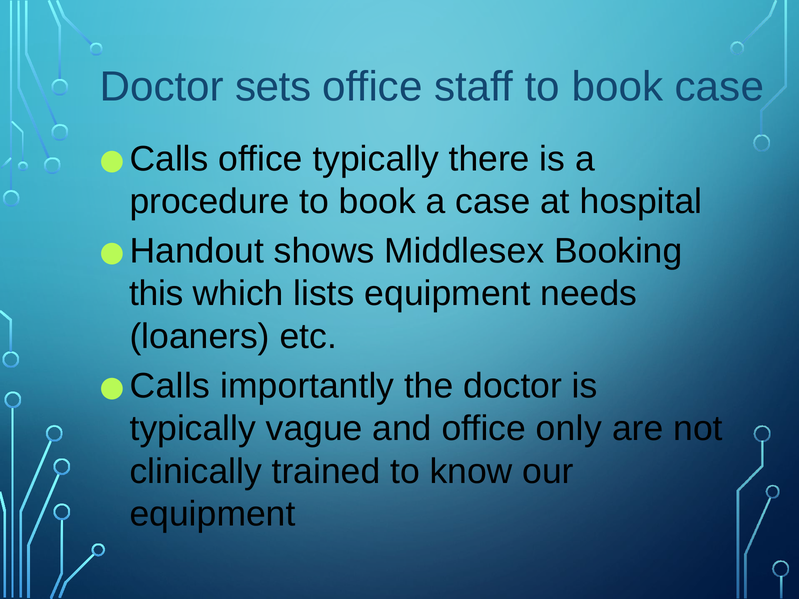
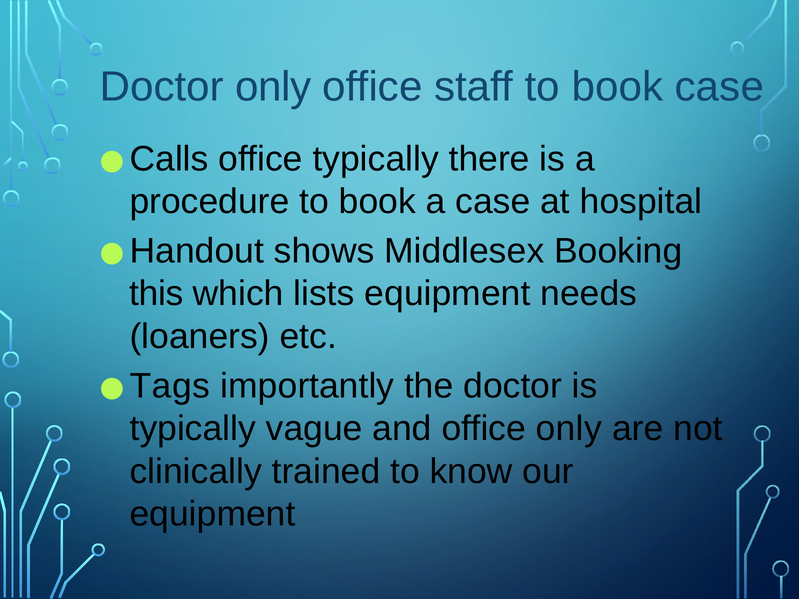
Doctor sets: sets -> only (273, 87)
Calls: Calls -> Tags (170, 386)
